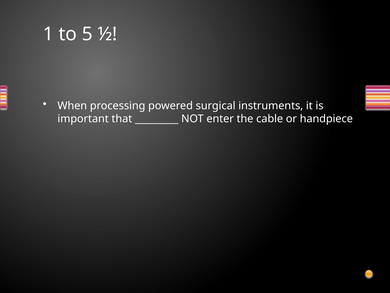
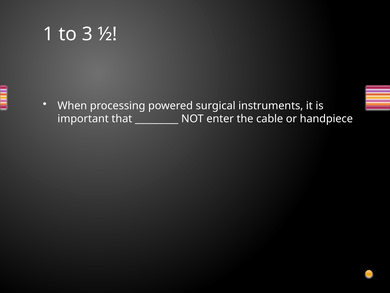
5: 5 -> 3 (87, 34)
